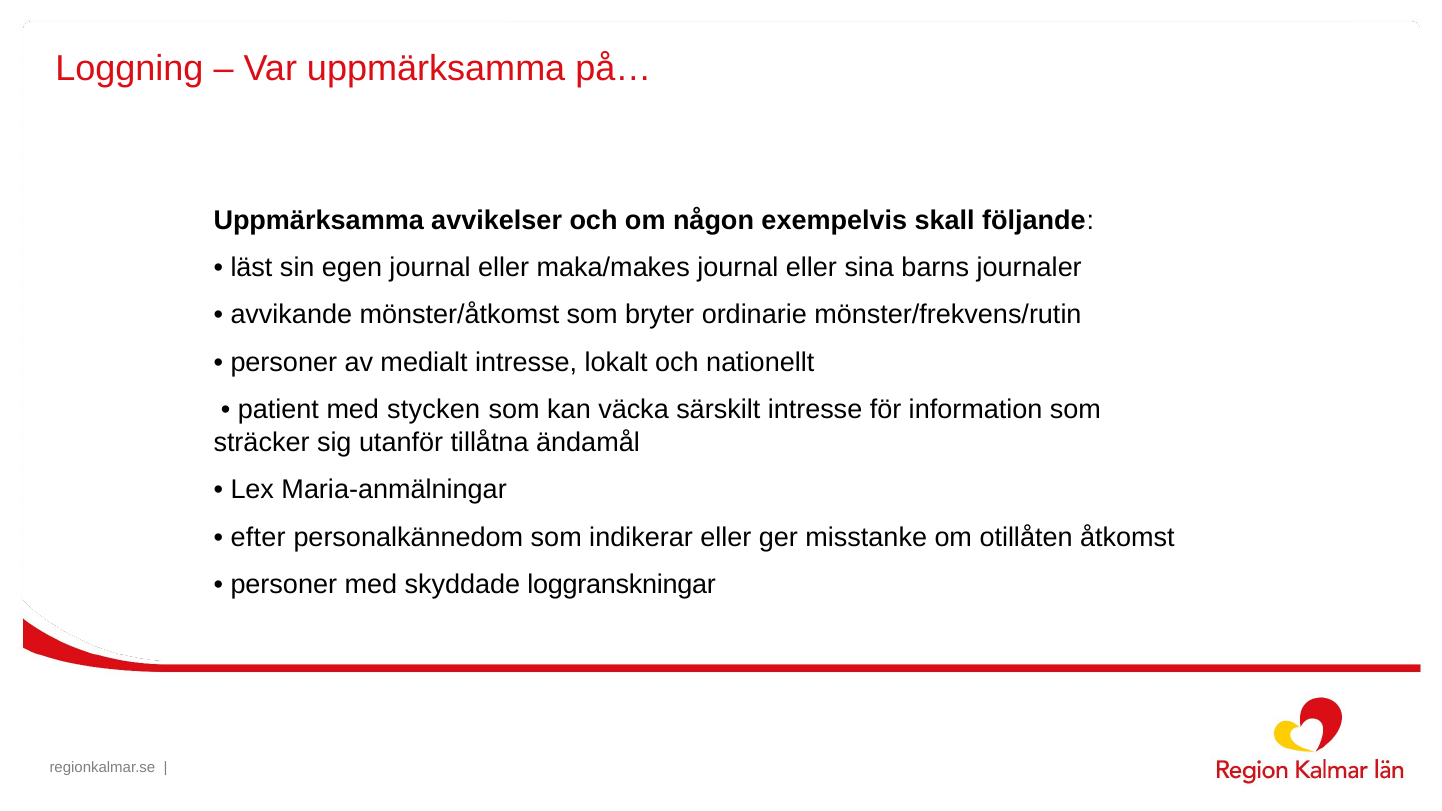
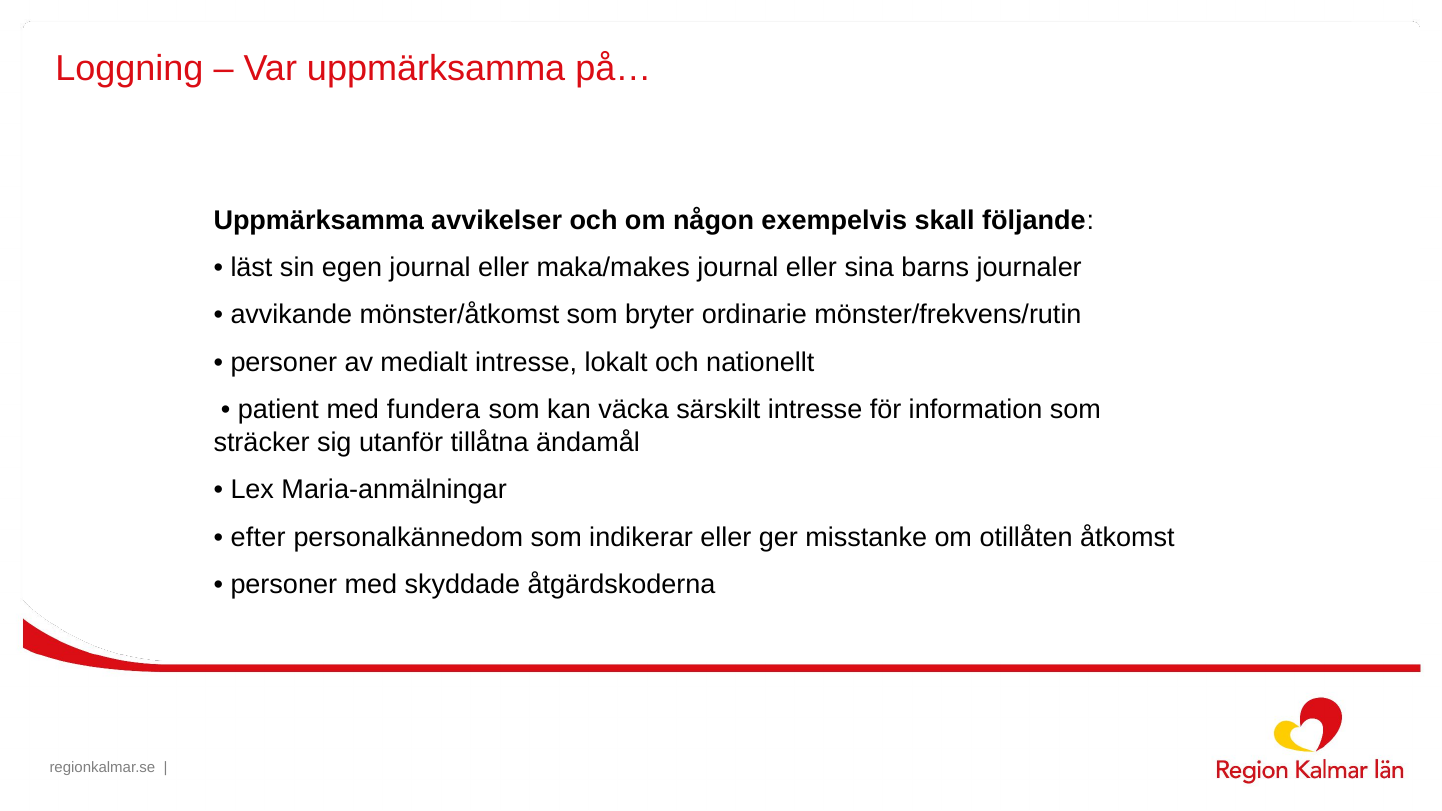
stycken: stycken -> fundera (434, 410)
loggranskningar: loggranskningar -> åtgärdskoderna (622, 585)
